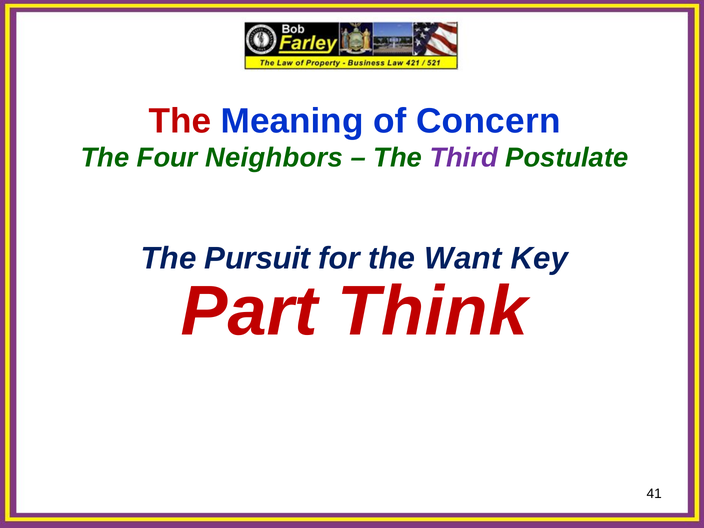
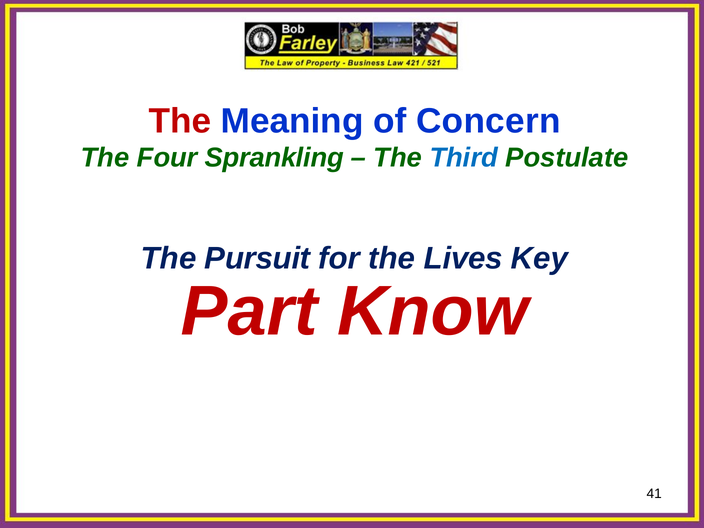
Neighbors: Neighbors -> Sprankling (274, 158)
Third colour: purple -> blue (464, 158)
Want: Want -> Lives (463, 258)
Think: Think -> Know (433, 311)
